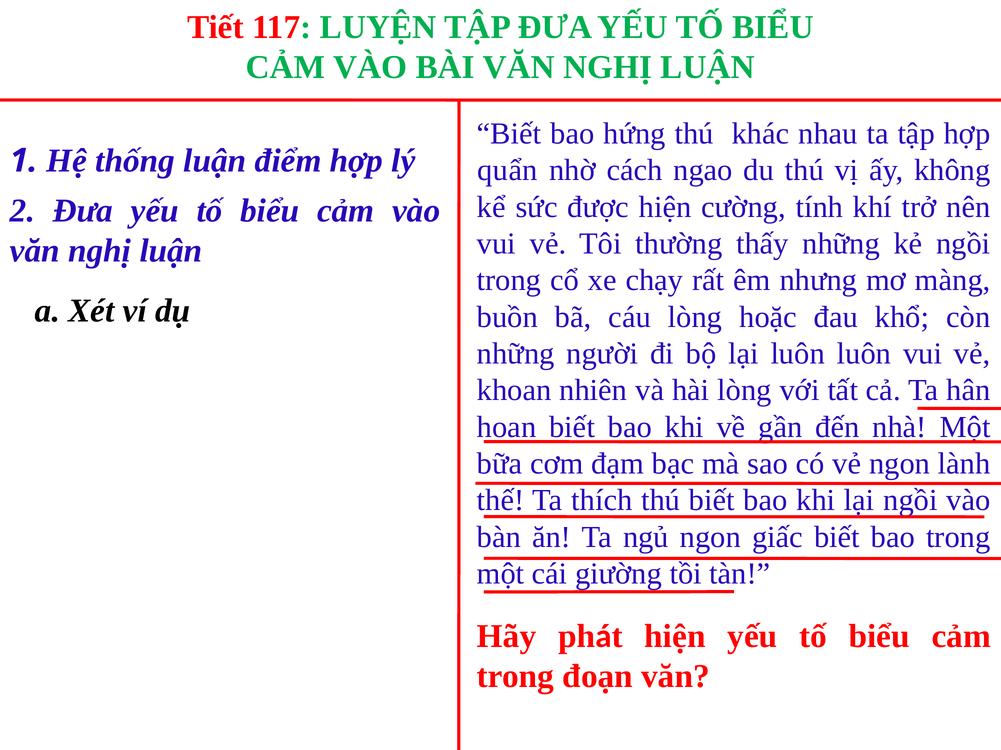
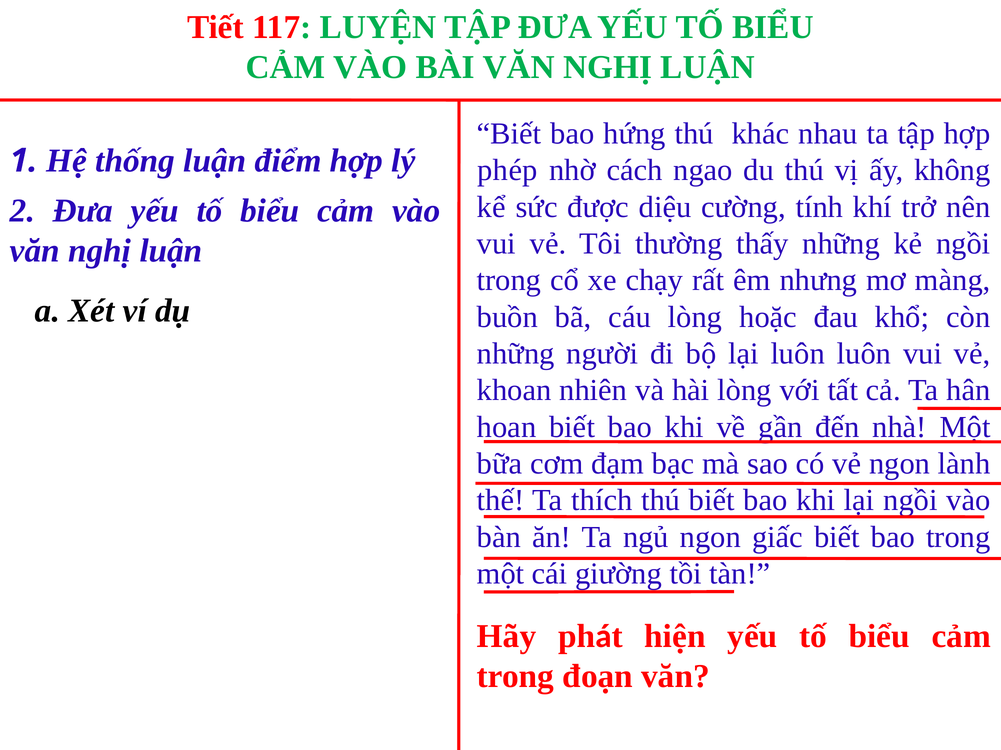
quẩn: quẩn -> phép (508, 171)
được hiện: hiện -> diệu (665, 207)
